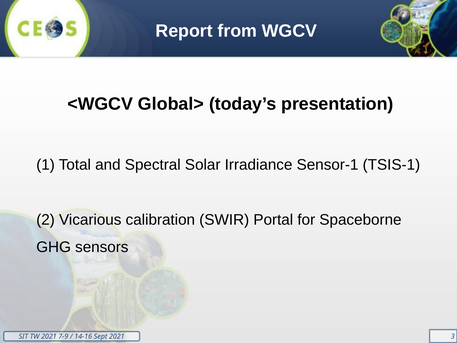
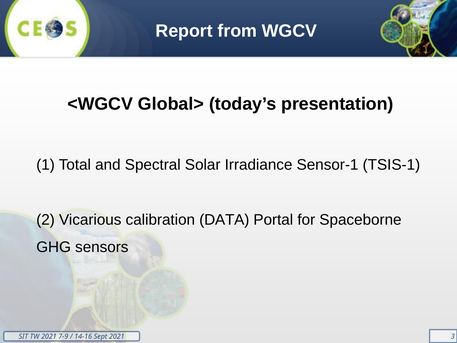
SWIR: SWIR -> DATA (224, 219)
